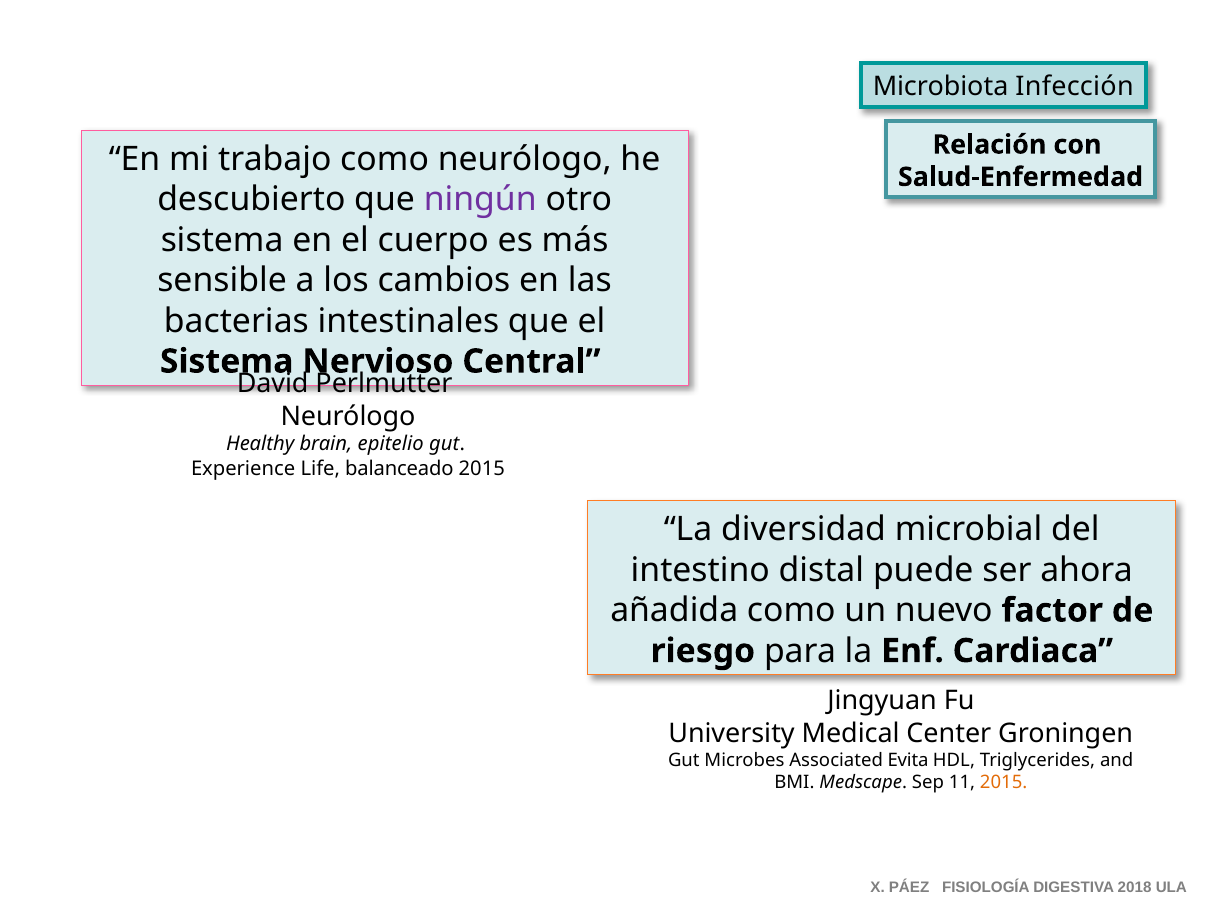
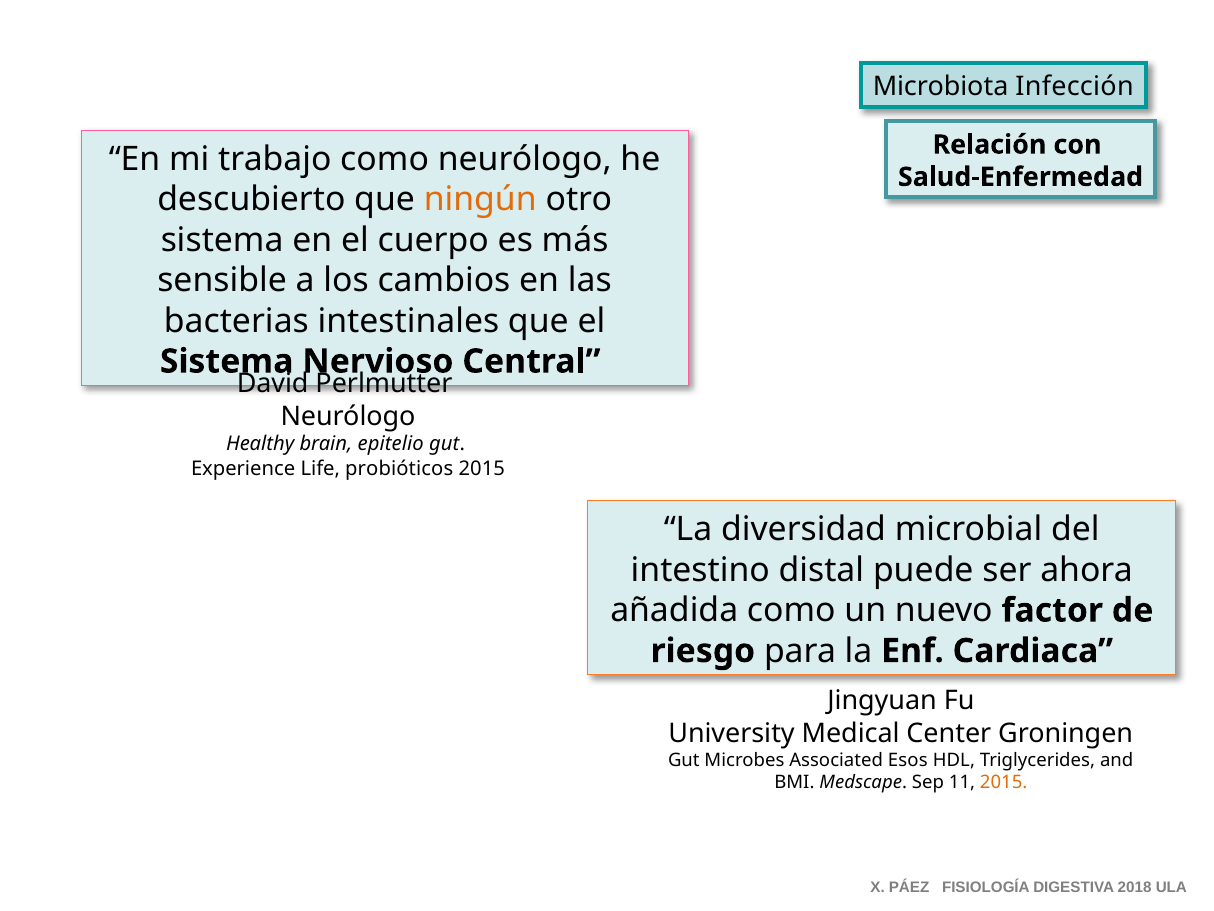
ningún colour: purple -> orange (480, 199)
balanceado: balanceado -> probióticos (399, 468)
Evita: Evita -> Esos (908, 760)
